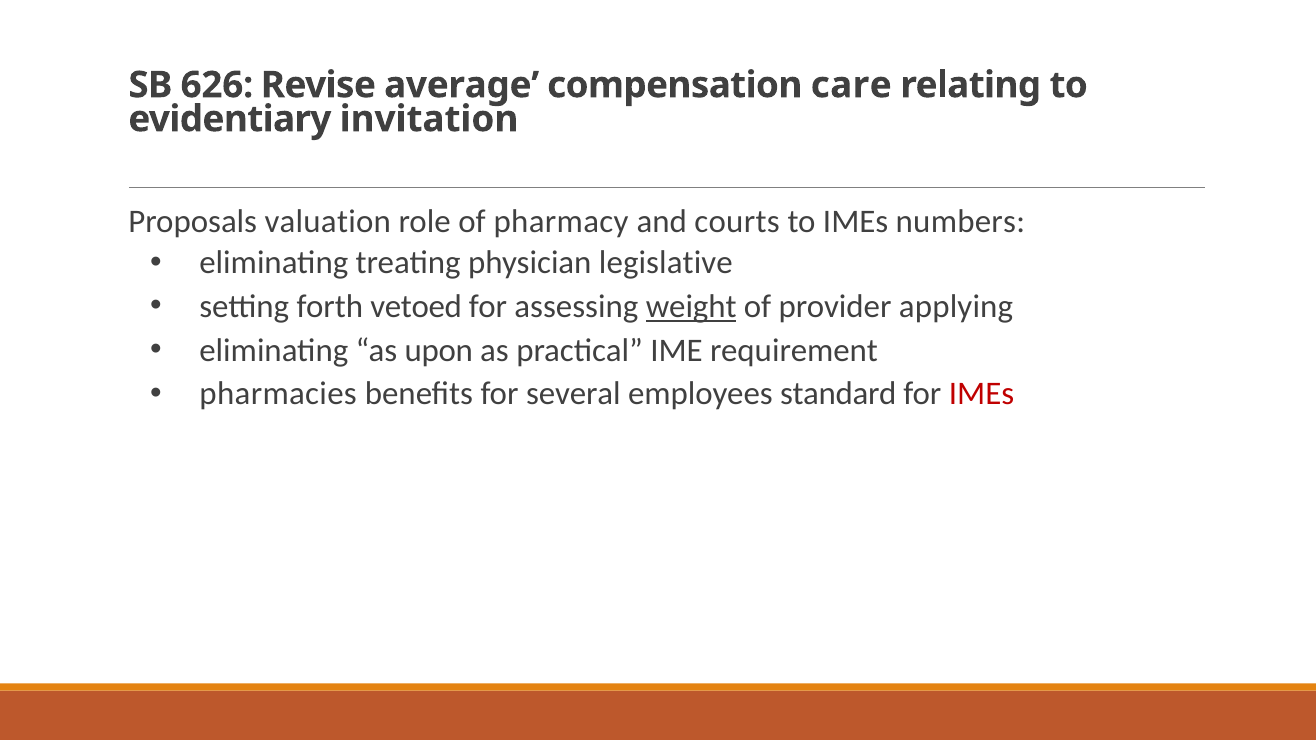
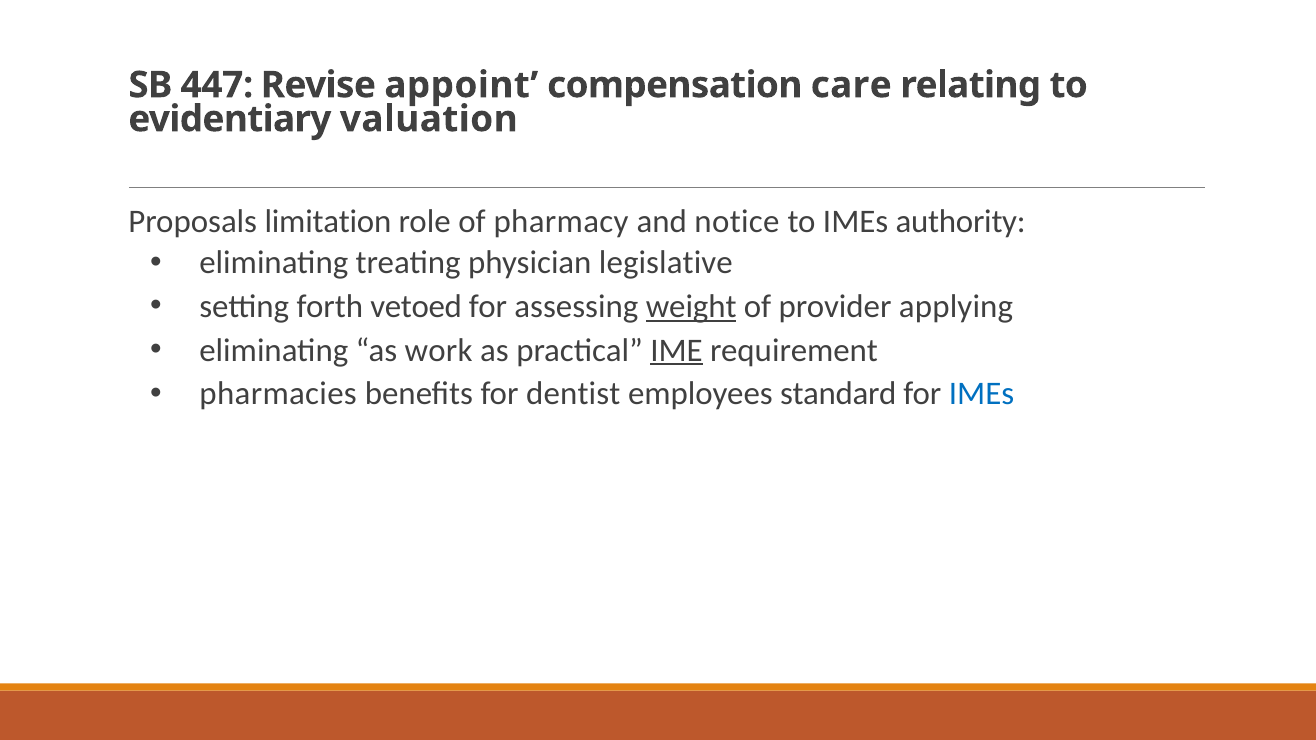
626: 626 -> 447 (217, 85)
average: average -> appoint (461, 85)
invitation: invitation -> valuation (429, 119)
valuation: valuation -> limitation (328, 222)
courts: courts -> notice (737, 222)
numbers: numbers -> authority (961, 222)
upon: upon -> work (439, 350)
IME underline: none -> present (677, 350)
several: several -> dentist (573, 394)
IMEs colour: red -> blue (982, 394)
